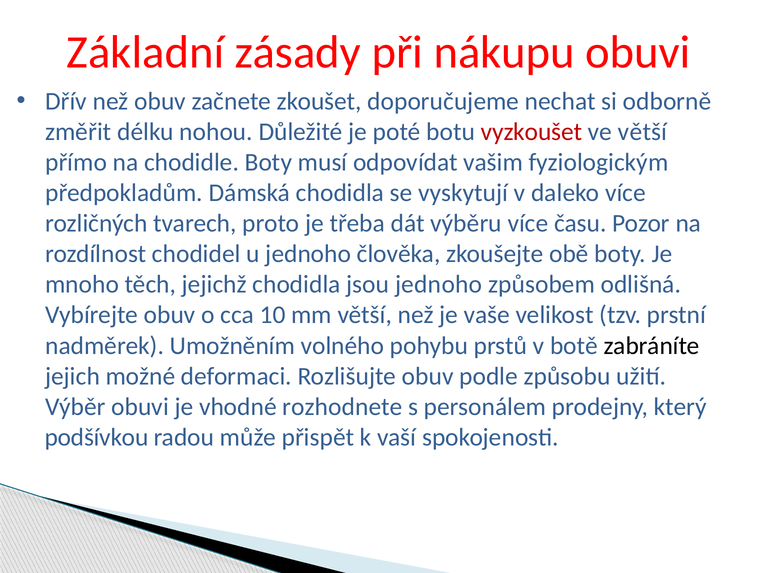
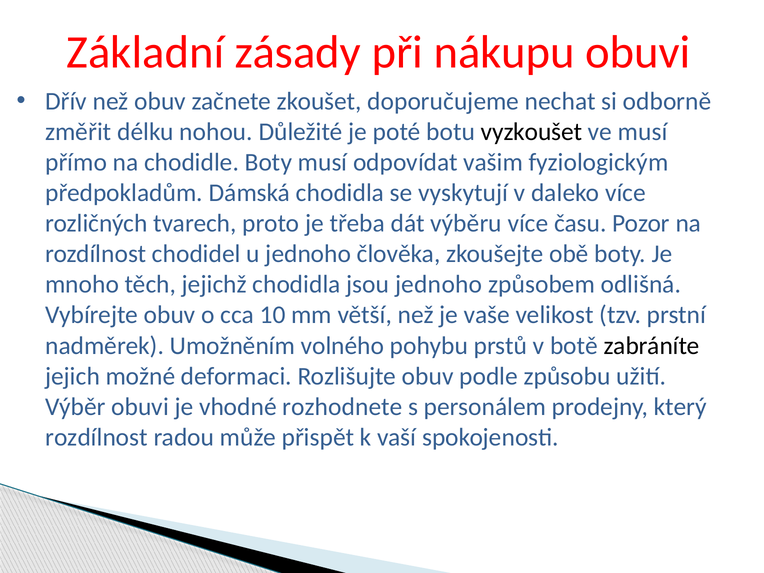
vyzkoušet colour: red -> black (532, 132)
ve větší: větší -> musí (643, 132)
podšívkou: podšívkou -> rozdílnost (96, 437)
